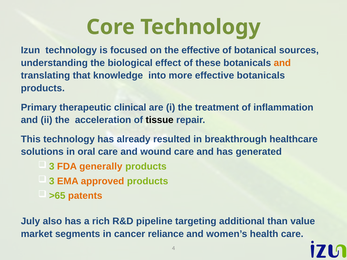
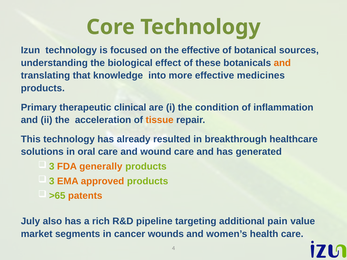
effective botanicals: botanicals -> medicines (261, 76)
treatment: treatment -> condition (217, 107)
tissue colour: black -> orange (160, 120)
than: than -> pain (277, 221)
reliance: reliance -> wounds (166, 234)
